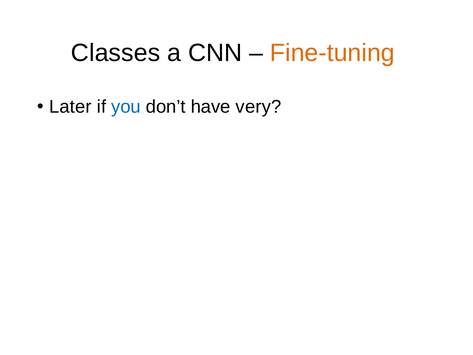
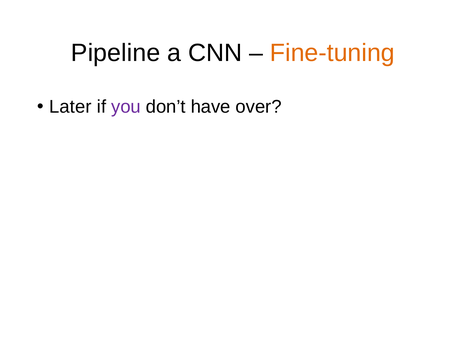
Classes: Classes -> Pipeline (116, 53)
you colour: blue -> purple (126, 107)
very: very -> over (259, 107)
